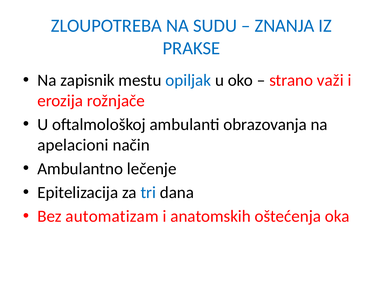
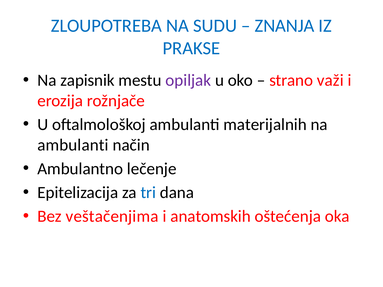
opiljak colour: blue -> purple (188, 80)
obrazovanja: obrazovanja -> materijalnih (265, 125)
apelacioni: apelacioni -> ambulanti (73, 145)
automatizam: automatizam -> veštačenjima (112, 217)
